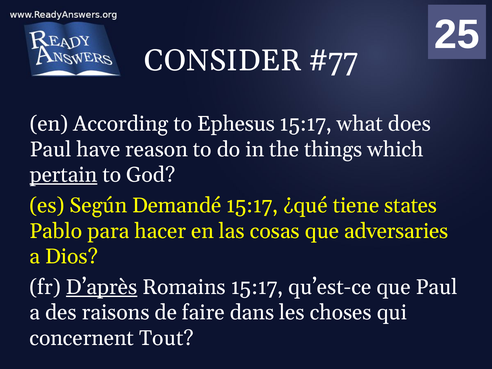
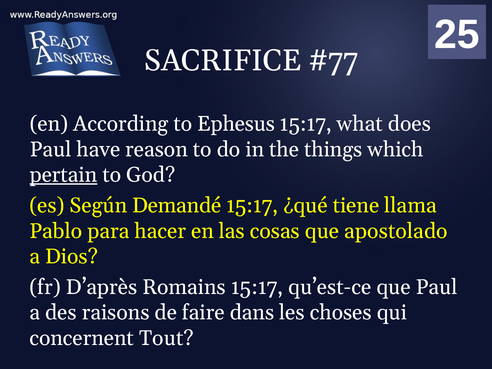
CONSIDER: CONSIDER -> SACRIFICE (223, 61)
states: states -> llama (411, 206)
adversaries: adversaries -> apostolado (396, 231)
D’après underline: present -> none (102, 287)
